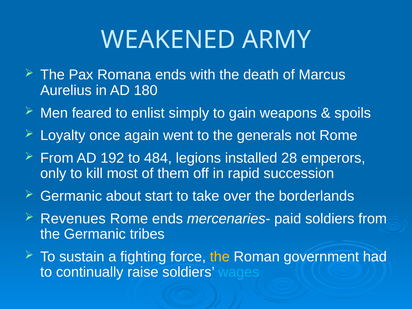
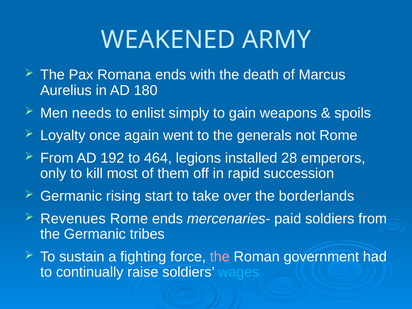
feared: feared -> needs (92, 113)
484: 484 -> 464 (158, 158)
about: about -> rising (123, 196)
the colour: yellow -> pink (220, 257)
